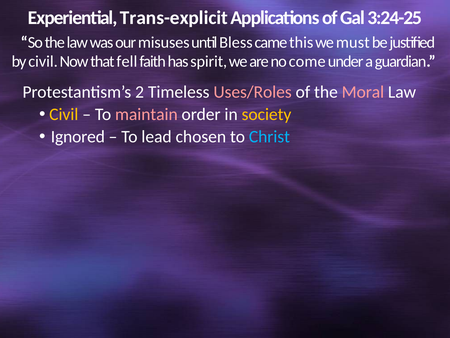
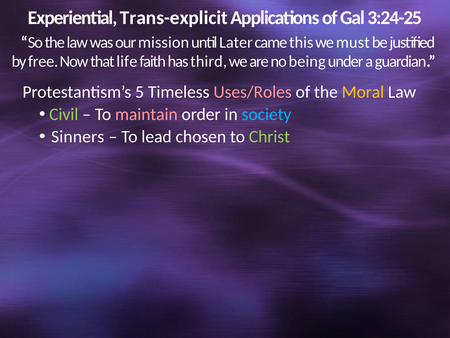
misuses: misuses -> mission (164, 43)
Bless: Bless -> Later (236, 43)
by civil: civil -> free (43, 61)
fell: fell -> life (127, 61)
spirit: spirit -> third (209, 61)
come: come -> being (307, 61)
2: 2 -> 5 (140, 92)
Moral colour: pink -> yellow (363, 92)
Civil colour: yellow -> light green (64, 114)
society colour: yellow -> light blue (267, 114)
Ignored: Ignored -> Sinners (78, 137)
Christ colour: light blue -> light green (269, 137)
